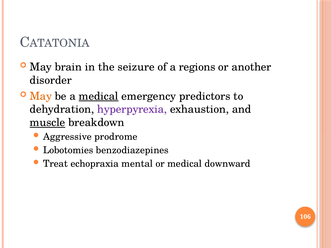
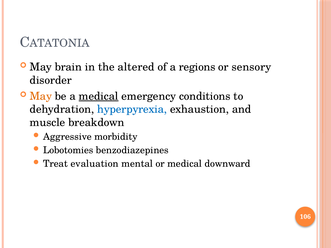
seizure: seizure -> altered (136, 67)
another: another -> sensory (251, 67)
predictors: predictors -> conditions (205, 96)
hyperpyrexia colour: purple -> blue (132, 109)
muscle underline: present -> none (47, 123)
prodrome: prodrome -> morbidity (116, 137)
echopraxia: echopraxia -> evaluation (95, 164)
